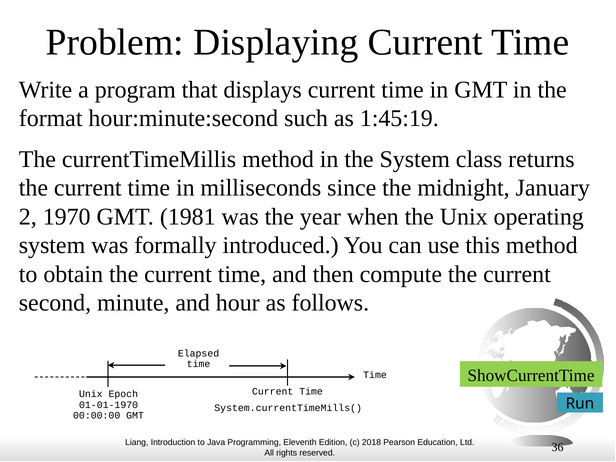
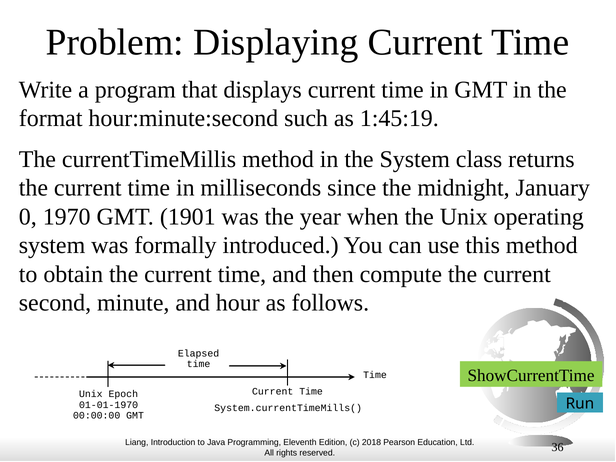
2: 2 -> 0 (28, 217)
1981: 1981 -> 1901 (188, 217)
